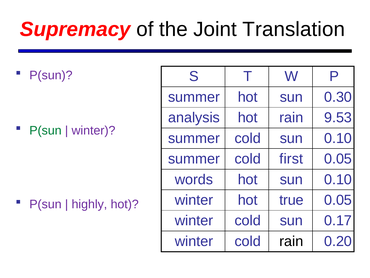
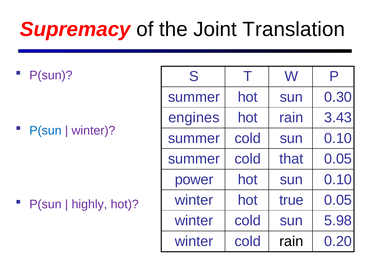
analysis: analysis -> engines (194, 118)
9.53: 9.53 -> 3.43 (338, 118)
P(sun colour: green -> blue (45, 130)
first: first -> that (291, 159)
words: words -> power (194, 179)
0.17: 0.17 -> 5.98 (338, 220)
